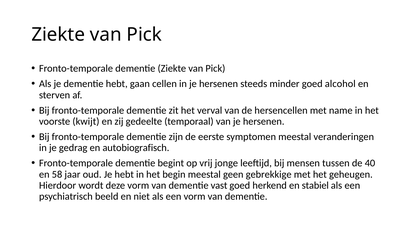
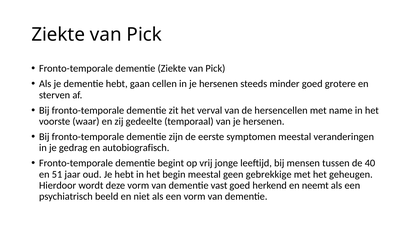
alcohol: alcohol -> grotere (340, 84)
kwijt: kwijt -> waar (86, 122)
58: 58 -> 51 (57, 174)
stabiel: stabiel -> neemt (315, 186)
